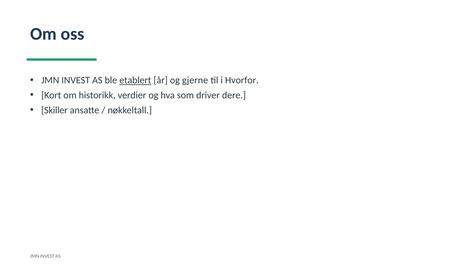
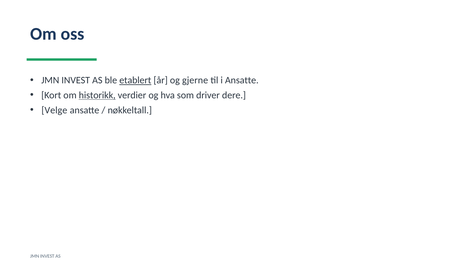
i Hvorfor: Hvorfor -> Ansatte (242, 80)
historikk underline: none -> present (97, 95)
Skiller: Skiller -> Velge (54, 110)
